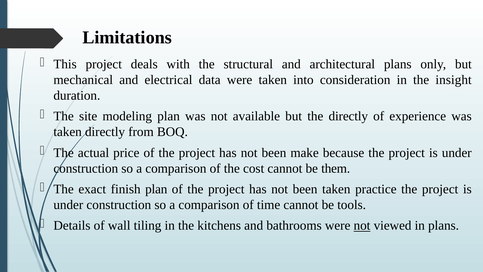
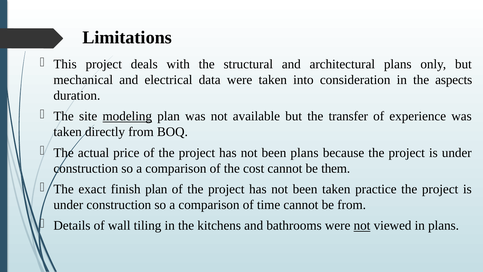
insight: insight -> aspects (454, 80)
modeling underline: none -> present (127, 116)
the directly: directly -> transfer (348, 116)
been make: make -> plans (305, 153)
be tools: tools -> from (352, 205)
